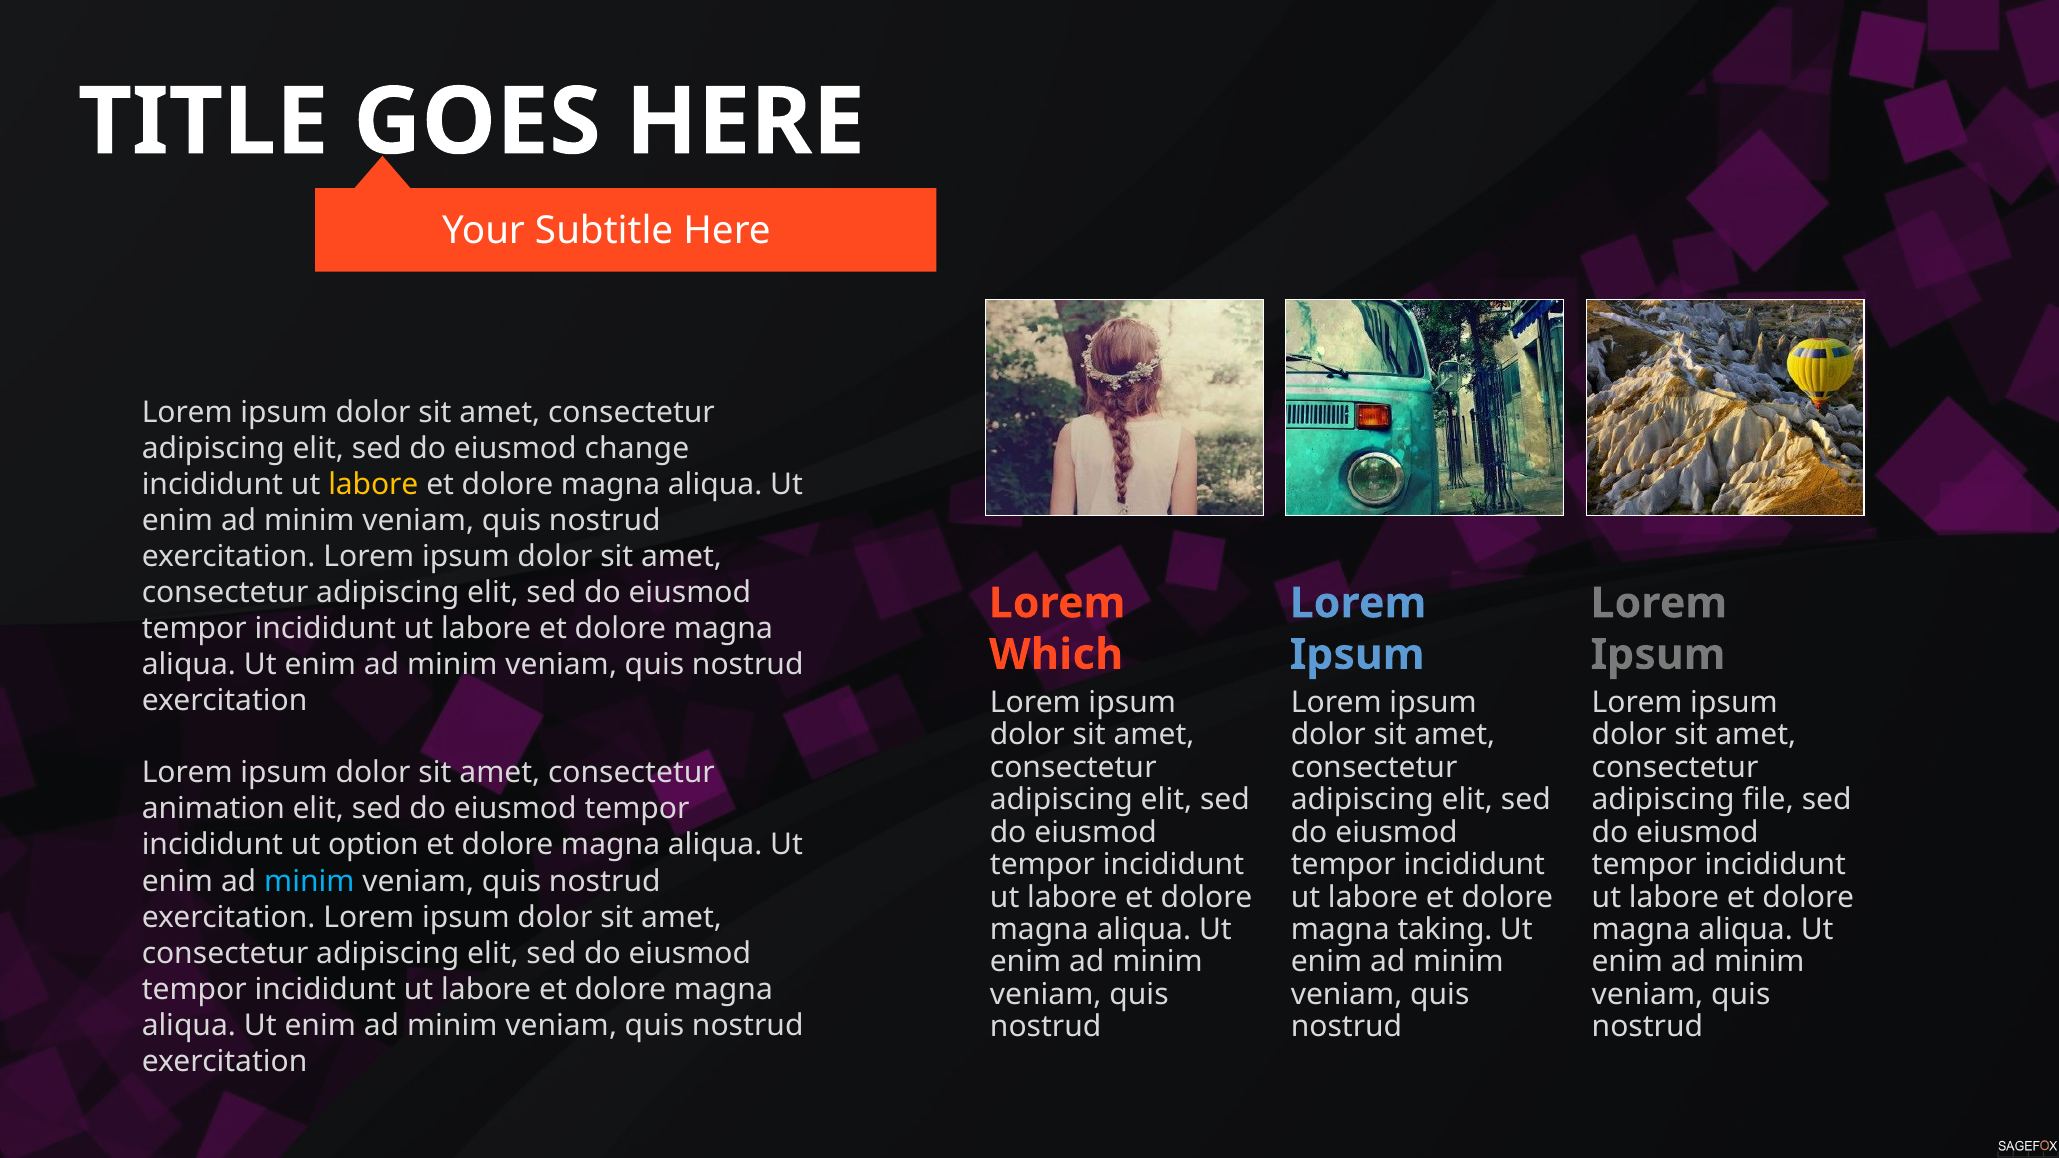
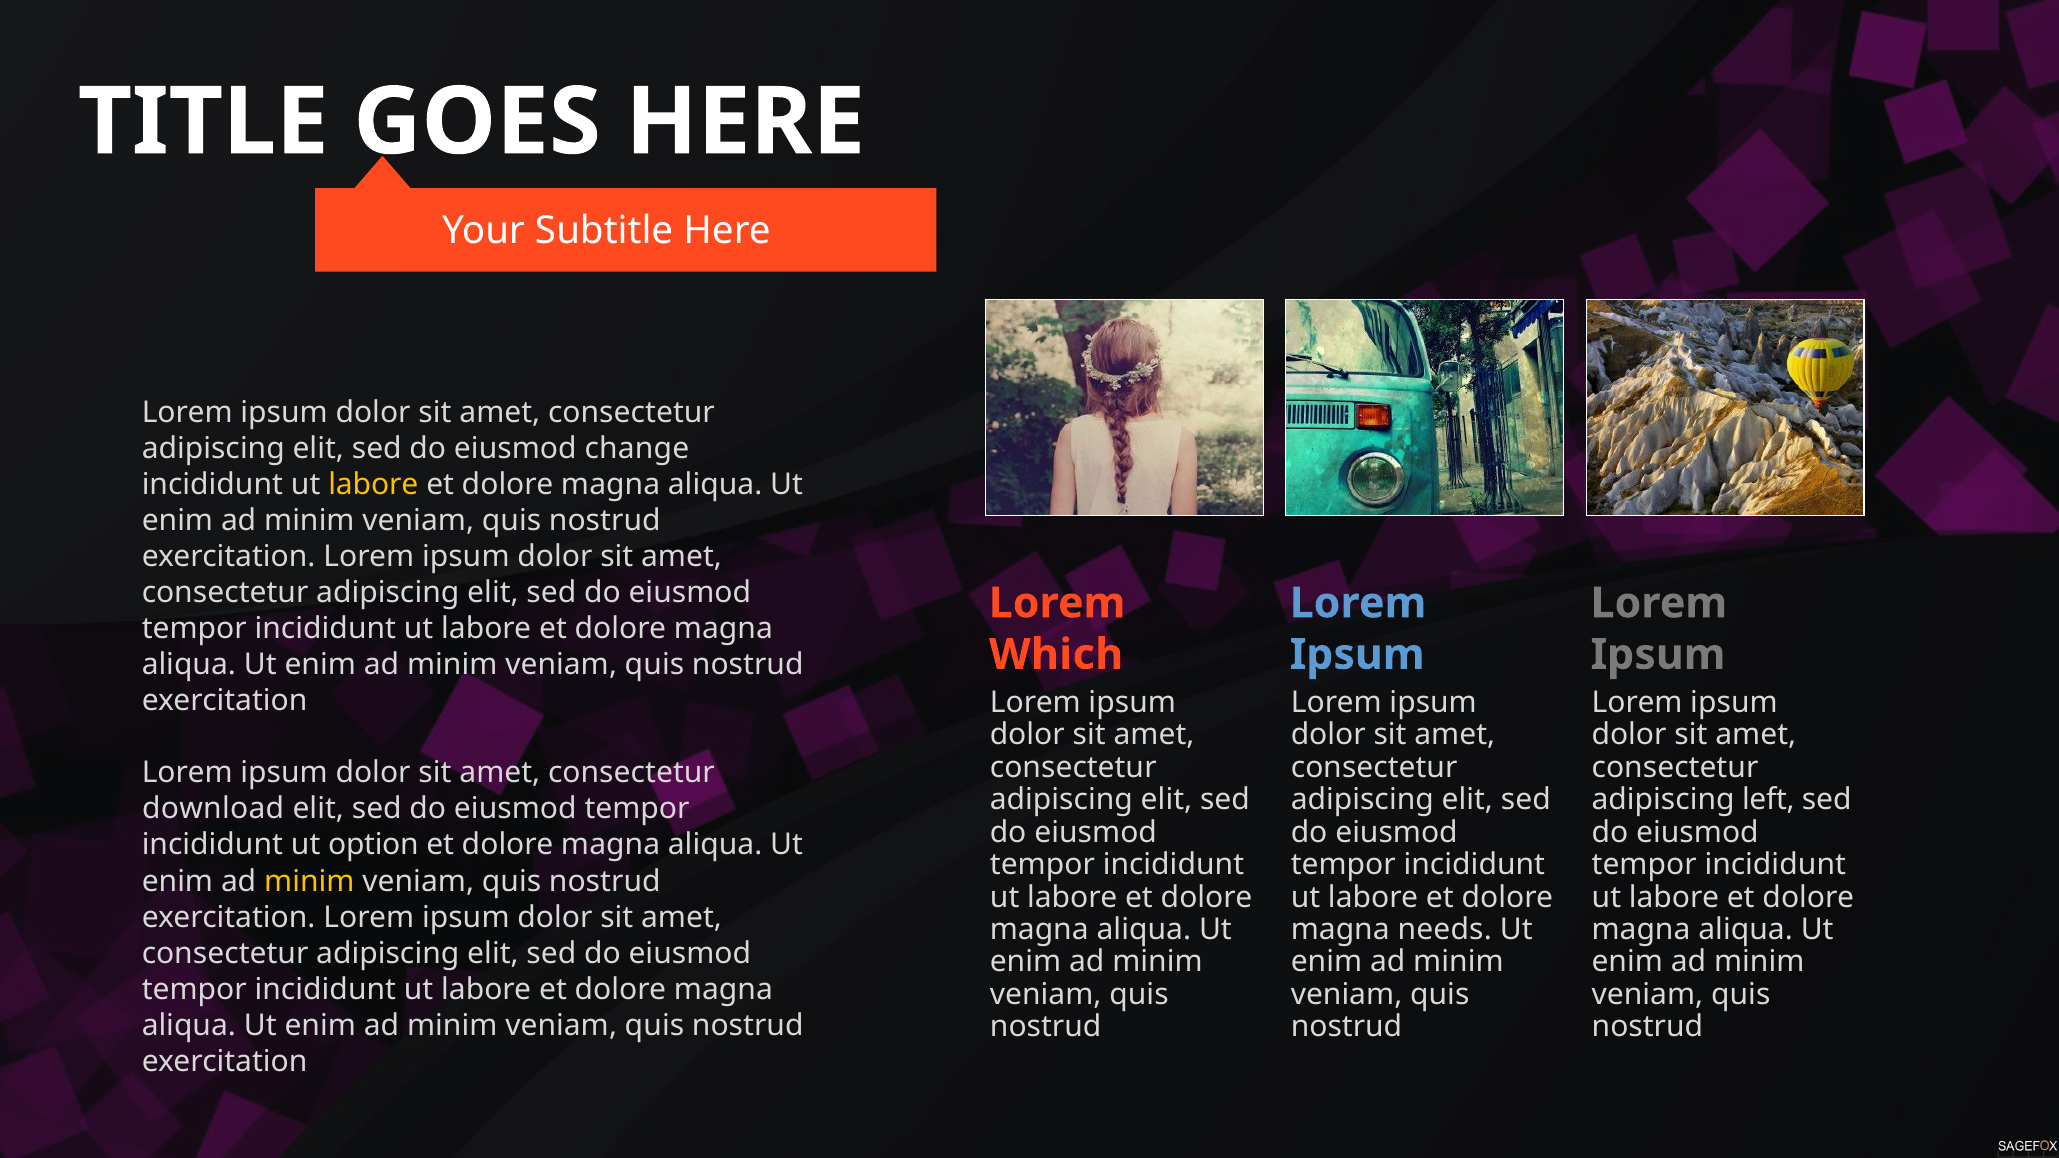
file: file -> left (1768, 800)
animation: animation -> download (213, 809)
minim colour: light blue -> yellow (309, 881)
taking: taking -> needs (1445, 930)
